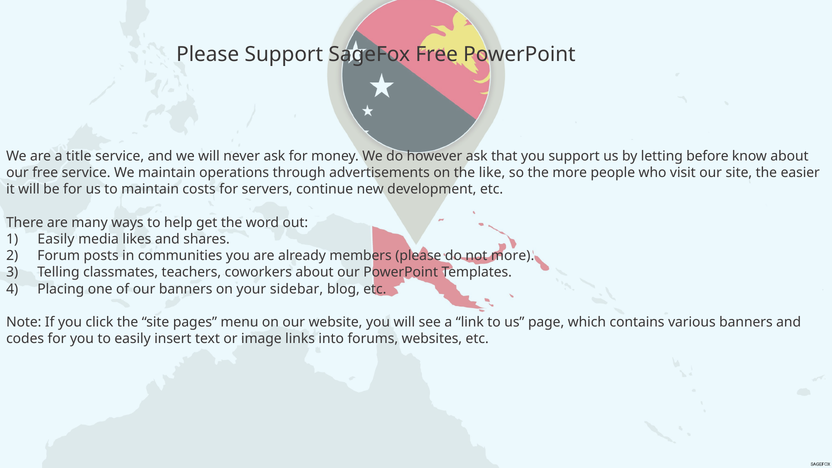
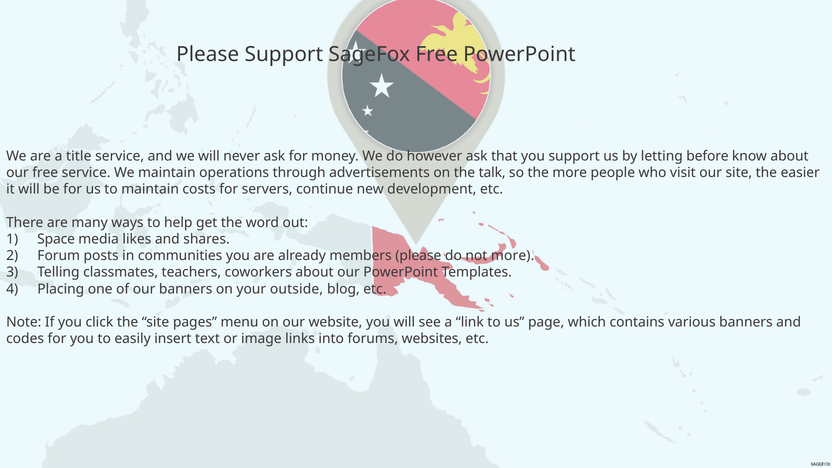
like: like -> talk (492, 173)
Easily: Easily -> Space (56, 239)
sidebar: sidebar -> outside (297, 289)
